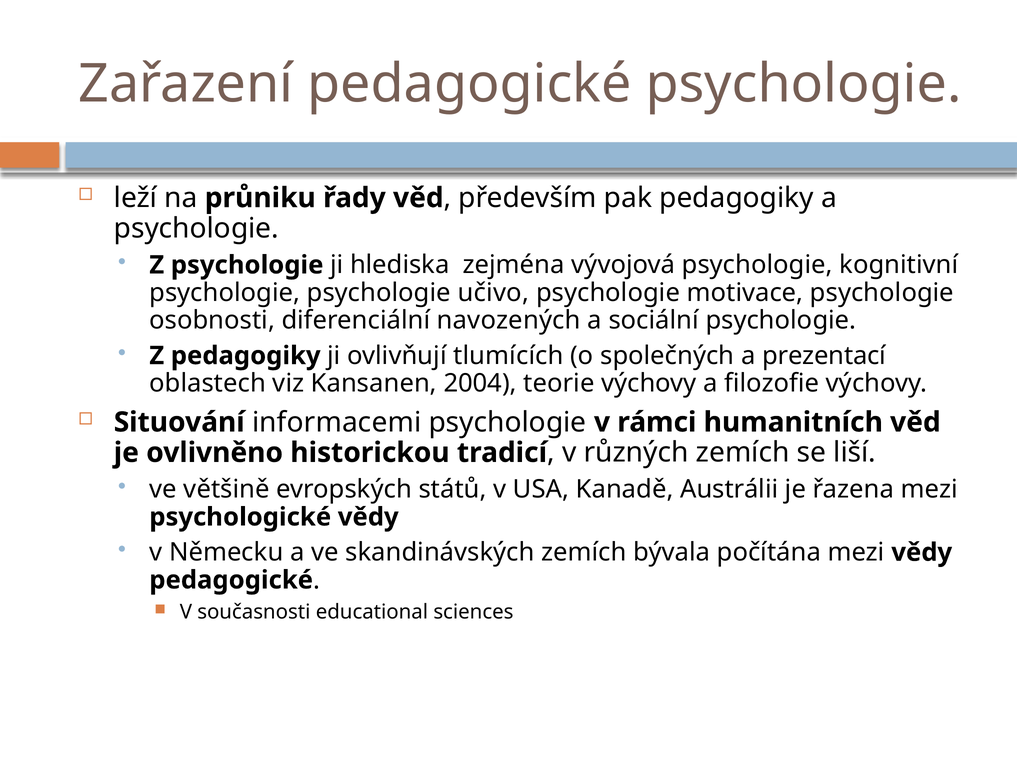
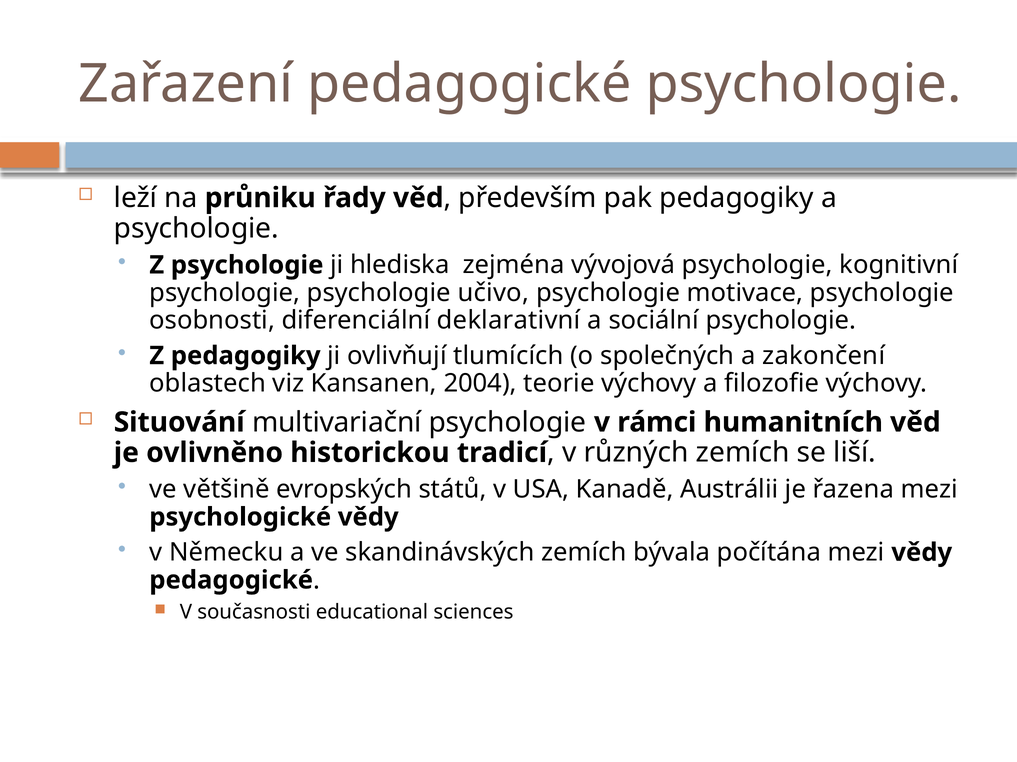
navozených: navozených -> deklarativní (509, 321)
prezentací: prezentací -> zakončení (824, 356)
informacemi: informacemi -> multivariační (337, 423)
